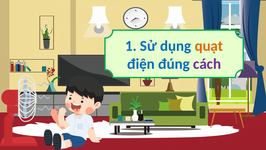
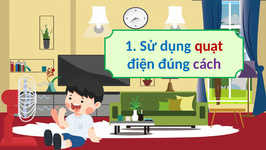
quạt colour: orange -> red (209, 46)
